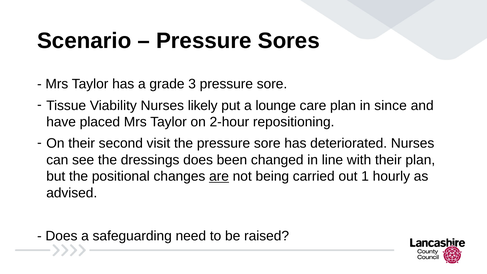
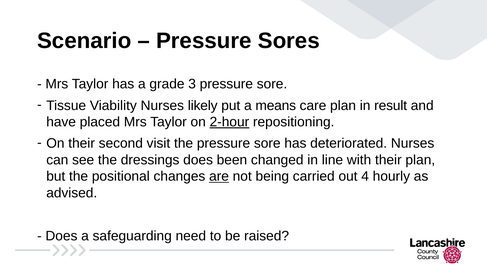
lounge: lounge -> means (276, 105)
since: since -> result (391, 105)
2-hour underline: none -> present (229, 122)
1: 1 -> 4 (365, 176)
